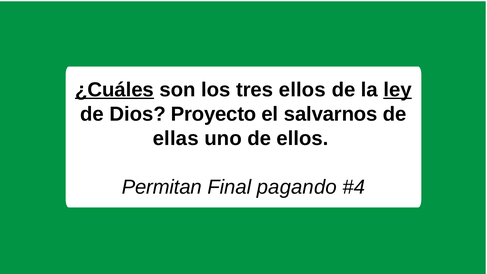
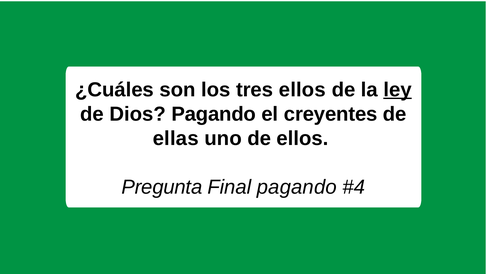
¿Cuáles underline: present -> none (114, 90)
Dios Proyecto: Proyecto -> Pagando (214, 114)
salvarnos: salvarnos -> creyentes (331, 114)
Permitan: Permitan -> Pregunta (162, 187)
